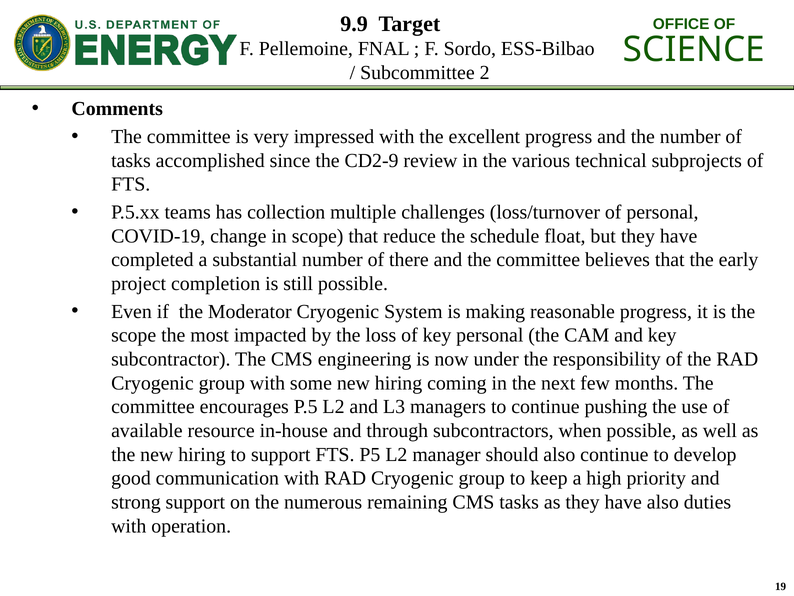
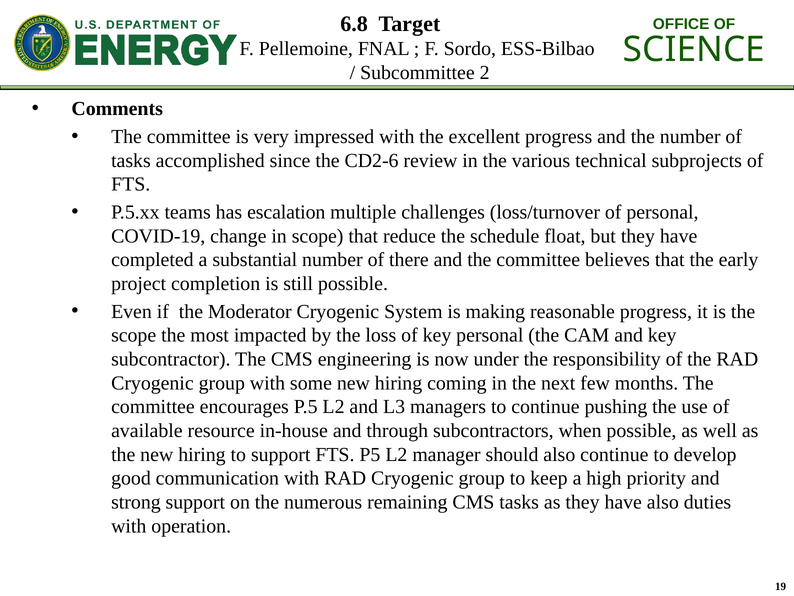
9.9: 9.9 -> 6.8 (354, 24)
CD2-9: CD2-9 -> CD2-6 (372, 160)
collection: collection -> escalation (286, 212)
